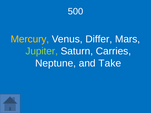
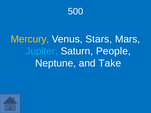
Differ: Differ -> Stars (99, 39)
Jupiter colour: light green -> light blue (42, 51)
Carries: Carries -> People (113, 51)
